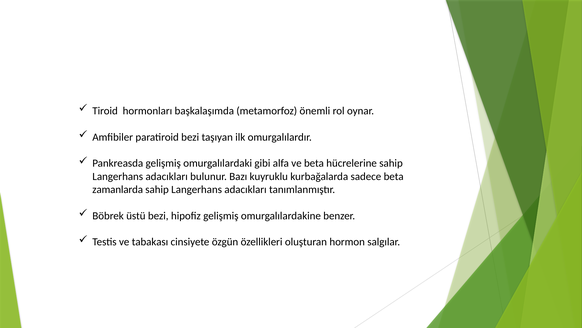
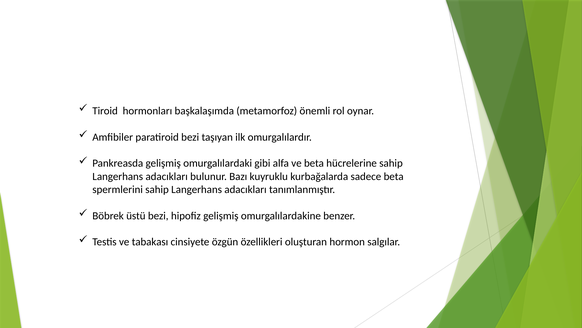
zamanlarda: zamanlarda -> spermlerini (118, 189)
